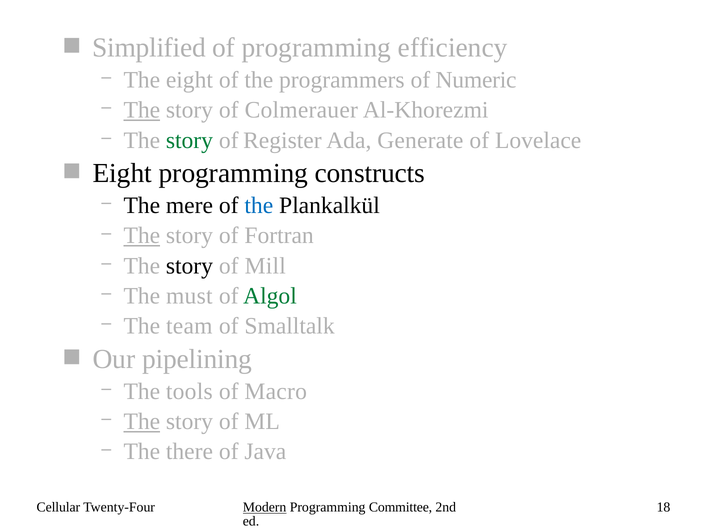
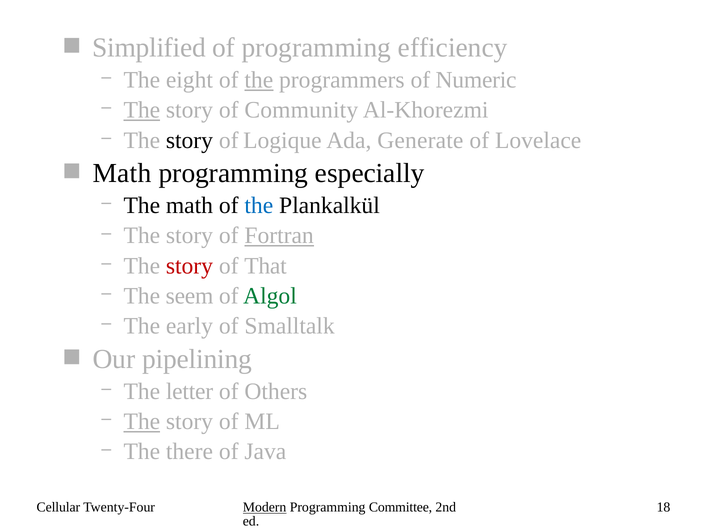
the underline: none -> present (259, 80)
Colmerauer: Colmerauer -> Community (301, 110)
story colour: green -> black (189, 140)
Register: Register -> Logique (282, 140)
Eight: Eight -> Math (122, 173)
constructs: constructs -> especially (370, 173)
The mere: mere -> math (189, 206)
The underline: present -> none (142, 236)
Fortran underline: none -> present (279, 236)
story colour: black -> red (189, 266)
Mill: Mill -> That (266, 266)
must: must -> seem (190, 296)
team: team -> early (189, 326)
tools: tools -> letter (190, 392)
Macro: Macro -> Others (276, 392)
